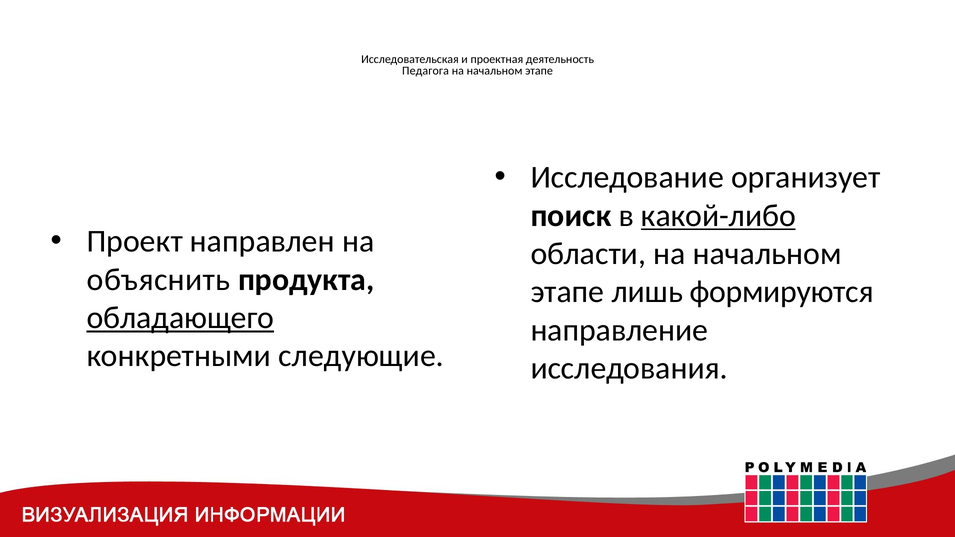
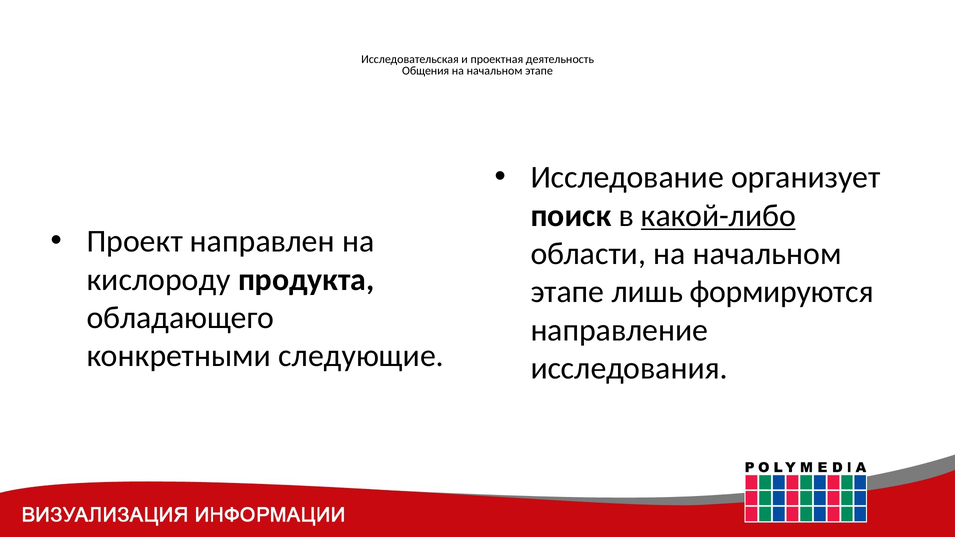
Педагога: Педагога -> Общения (426, 71)
объяснить: объяснить -> кислороду (159, 280)
обладающего underline: present -> none (180, 318)
